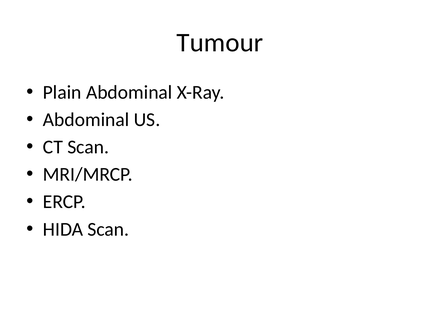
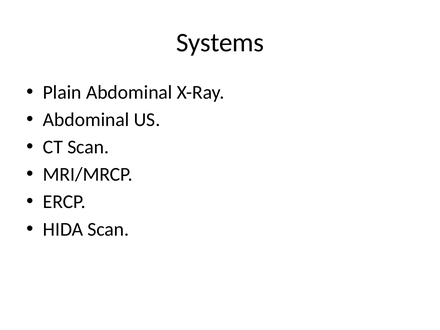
Tumour: Tumour -> Systems (220, 43)
